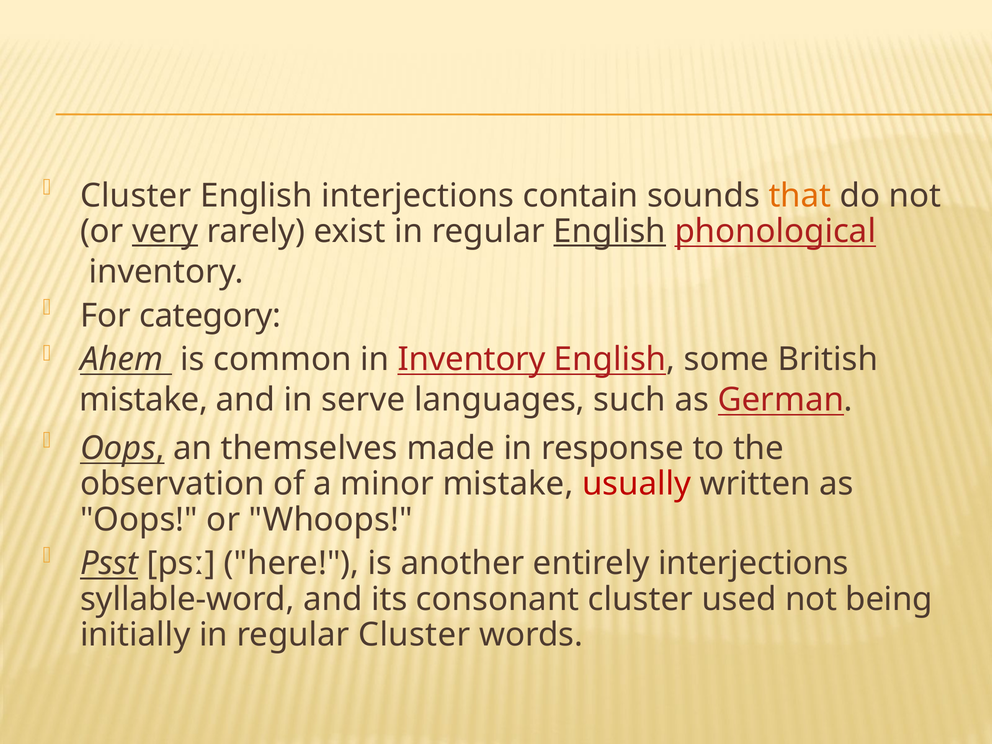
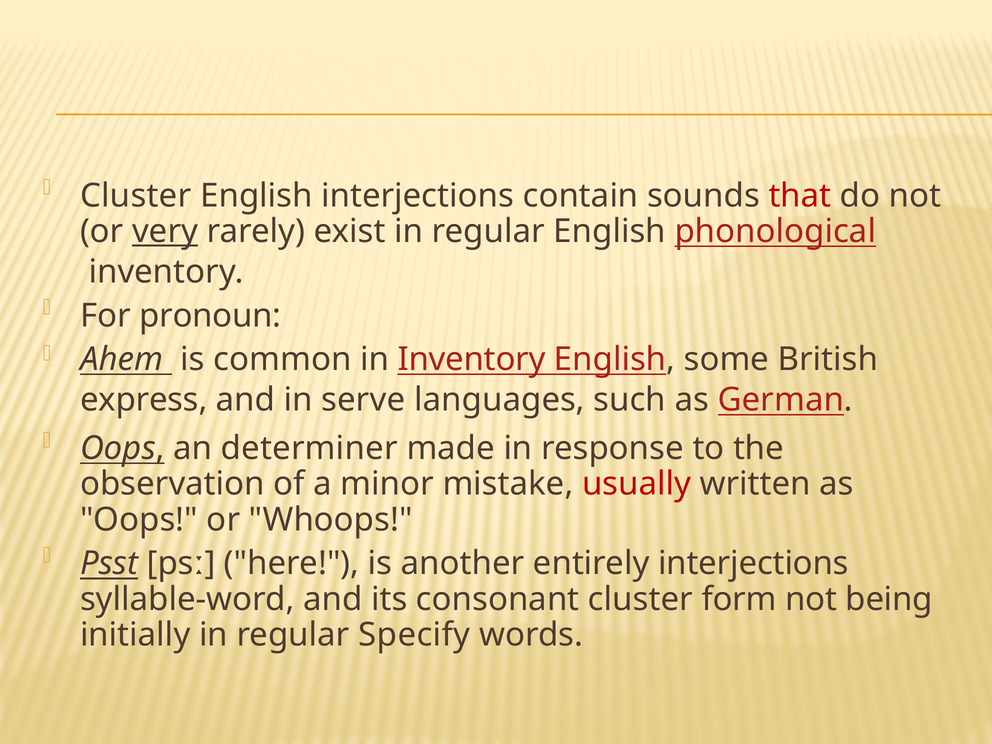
that colour: orange -> red (800, 196)
English underline: present -> none (610, 231)
category: category -> pronoun (210, 316)
mistake: mistake -> express (144, 400)
themselves: themselves -> determiner (309, 448)
used: used -> form (739, 599)
regular Cluster: Cluster -> Specify (414, 635)
